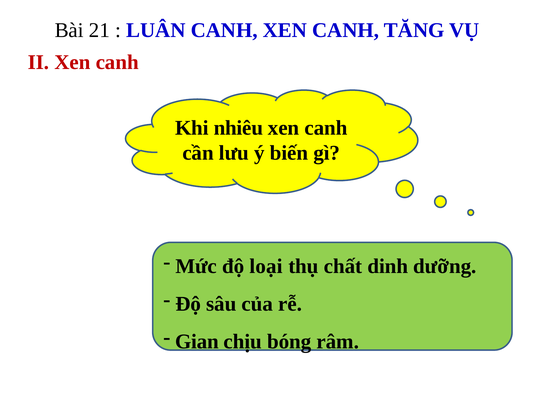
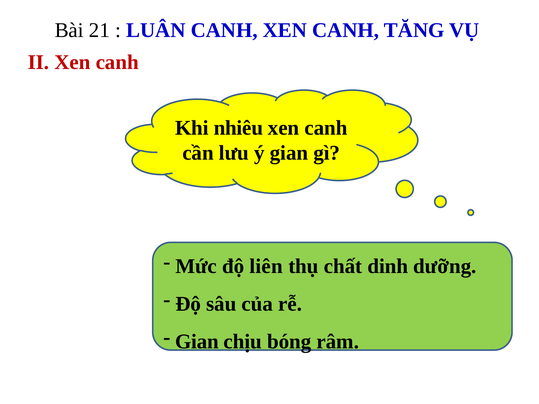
ý biến: biến -> gian (289, 153)
loại: loại -> liên (266, 266)
